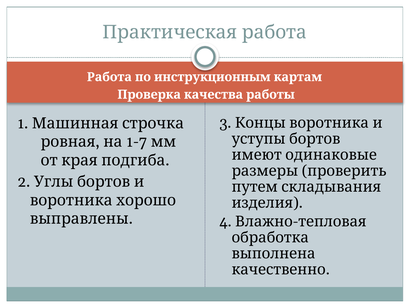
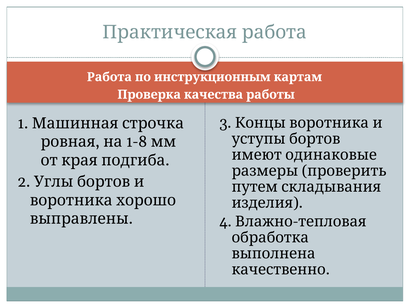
1-7: 1-7 -> 1-8 (137, 142)
